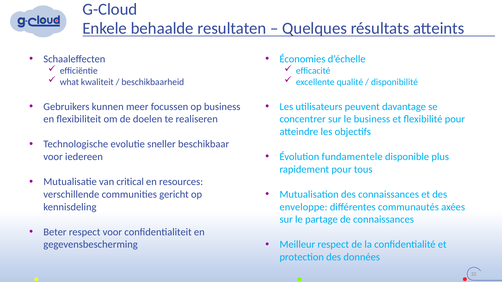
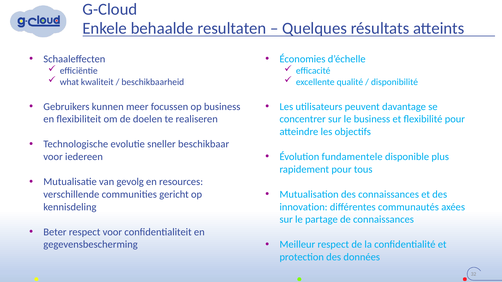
critical: critical -> gevolg (130, 182)
enveloppe: enveloppe -> innovation (304, 207)
